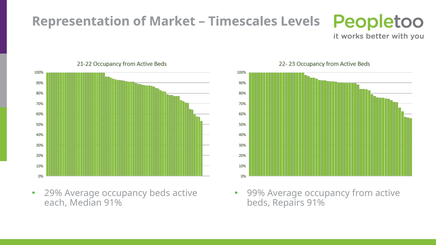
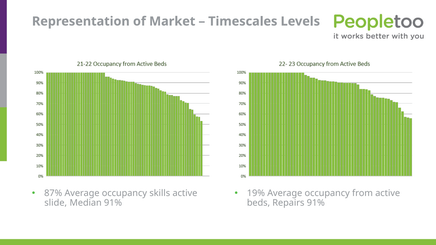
29%: 29% -> 87% (53, 193)
occupancy beds: beds -> skills (160, 193)
99%: 99% -> 19% (256, 193)
each: each -> slide (56, 203)
